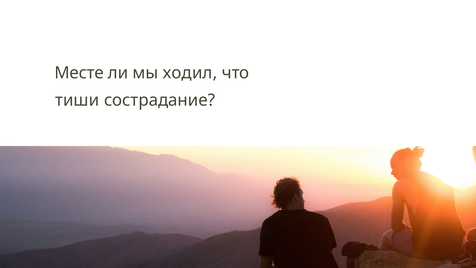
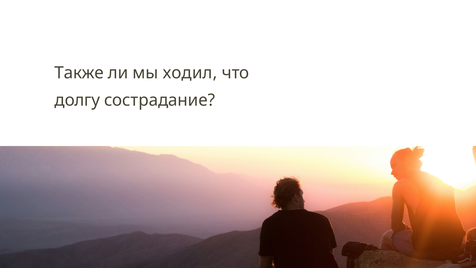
Месте: Месте -> Также (79, 73)
тиши: тиши -> долгу (77, 100)
